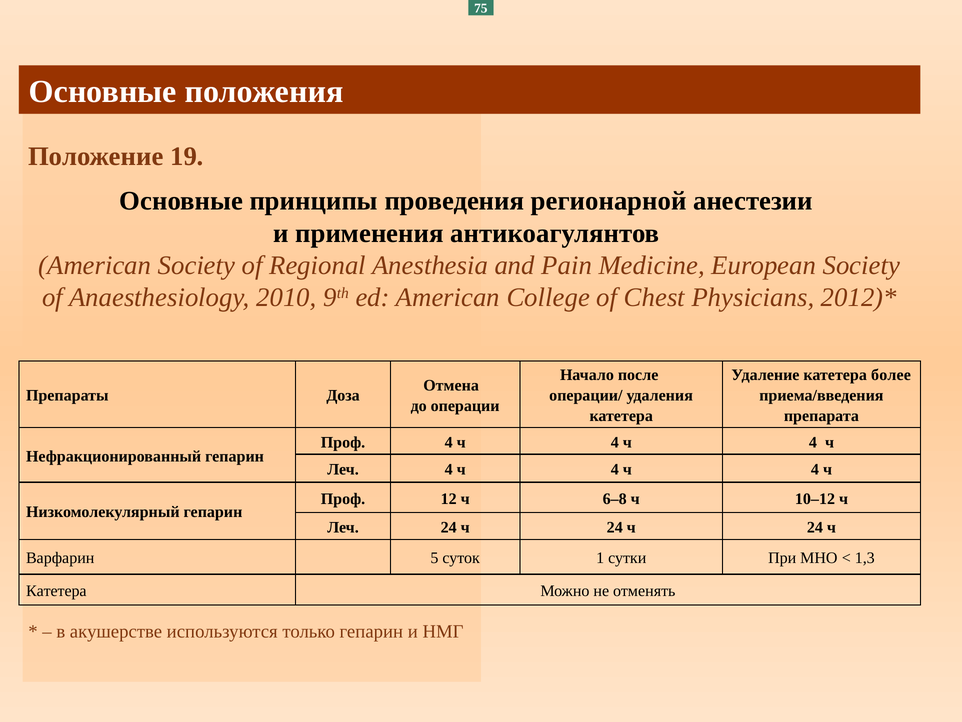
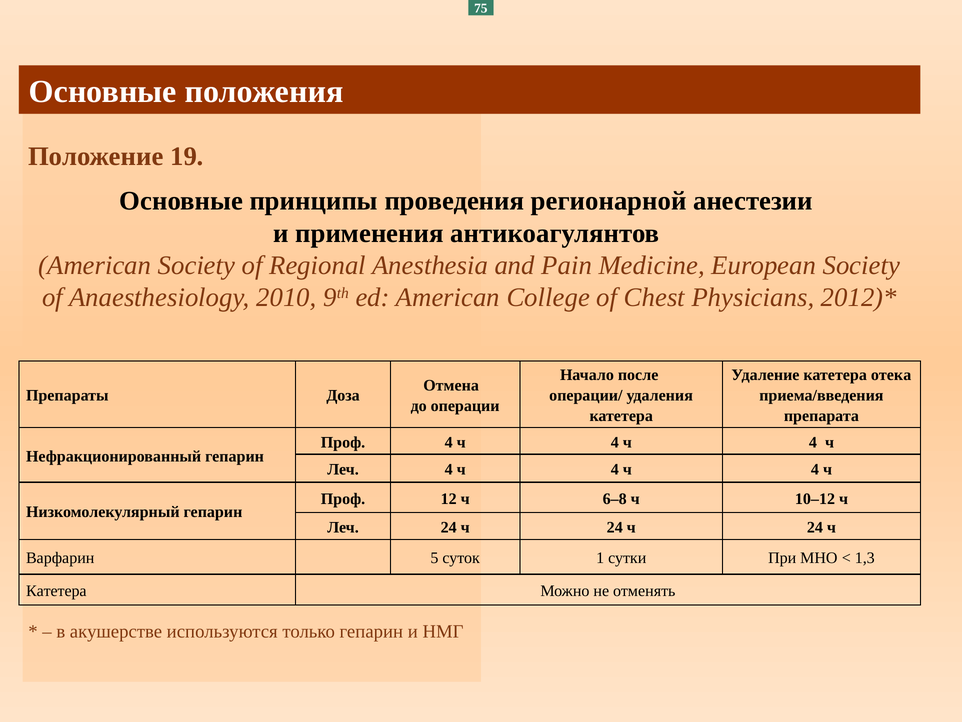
более: более -> отека (891, 375)
